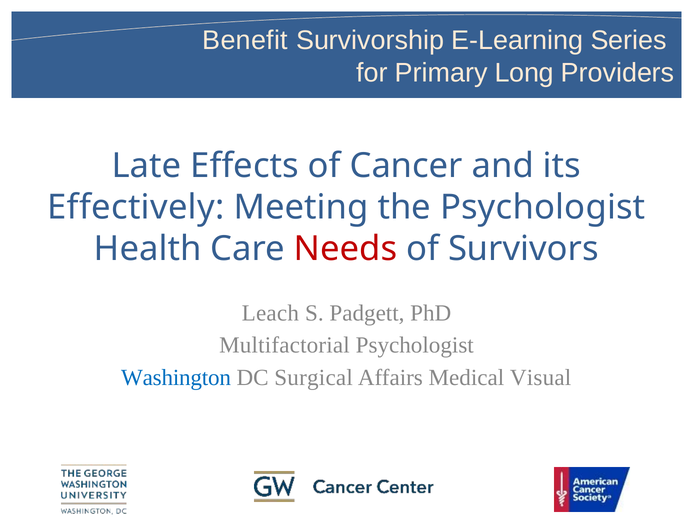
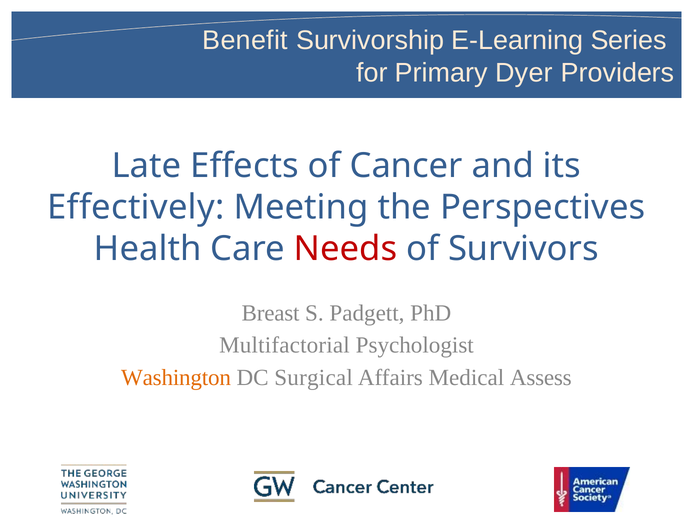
Long: Long -> Dyer (524, 73)
the Psychologist: Psychologist -> Perspectives (543, 207)
Leach: Leach -> Breast (271, 313)
Washington colour: blue -> orange (176, 378)
Visual: Visual -> Assess (541, 378)
